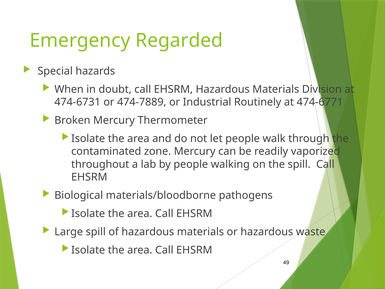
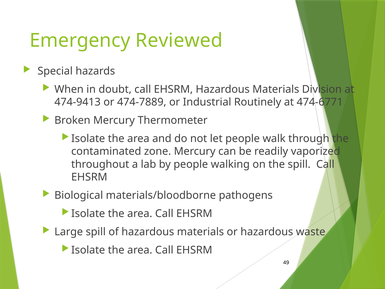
Regarded: Regarded -> Reviewed (179, 40)
474-6731: 474-6731 -> 474-9413 (78, 102)
